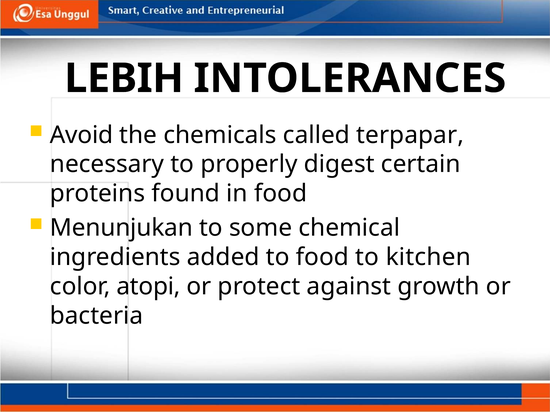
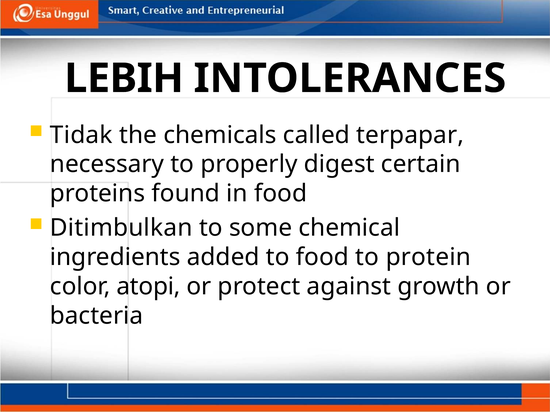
Avoid: Avoid -> Tidak (81, 135)
Menunjukan: Menunjukan -> Ditimbulkan (121, 228)
kitchen: kitchen -> protein (428, 257)
